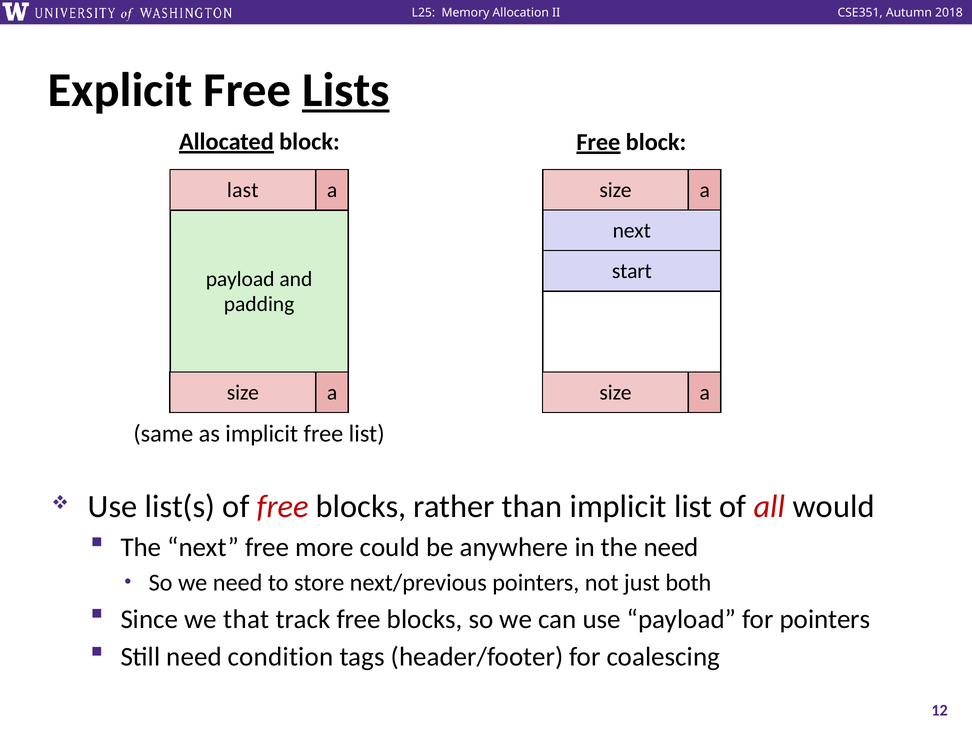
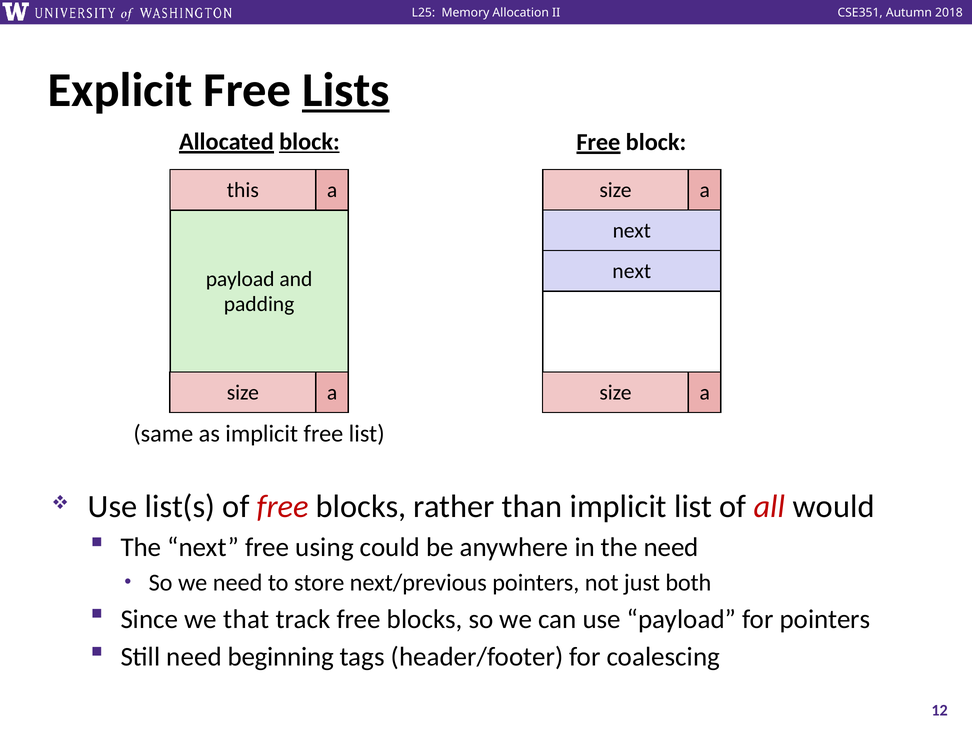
block underline: none -> present (309, 142)
last: last -> this (243, 190)
start: start -> next (632, 271)
more: more -> using (325, 547)
condition: condition -> beginning (281, 657)
